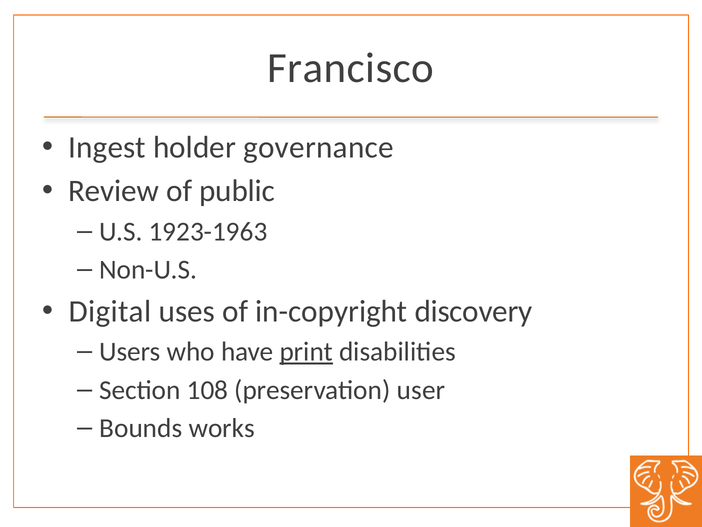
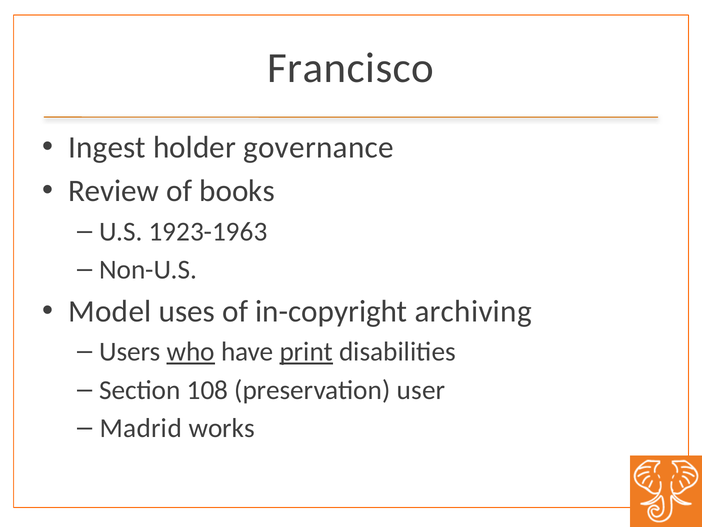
public: public -> books (237, 191)
Digital: Digital -> Model (110, 311)
discovery: discovery -> archiving (473, 311)
who underline: none -> present (191, 351)
Bounds: Bounds -> Madrid (141, 428)
